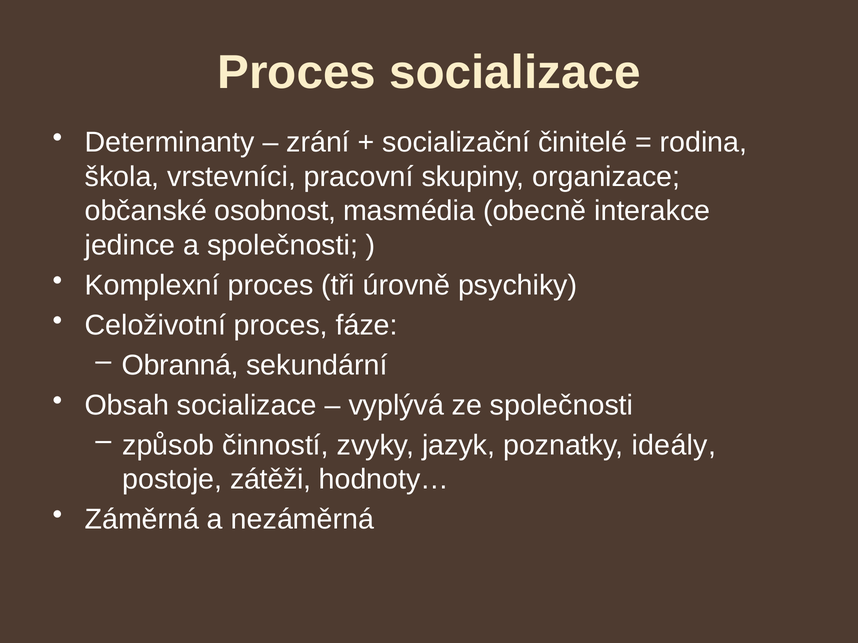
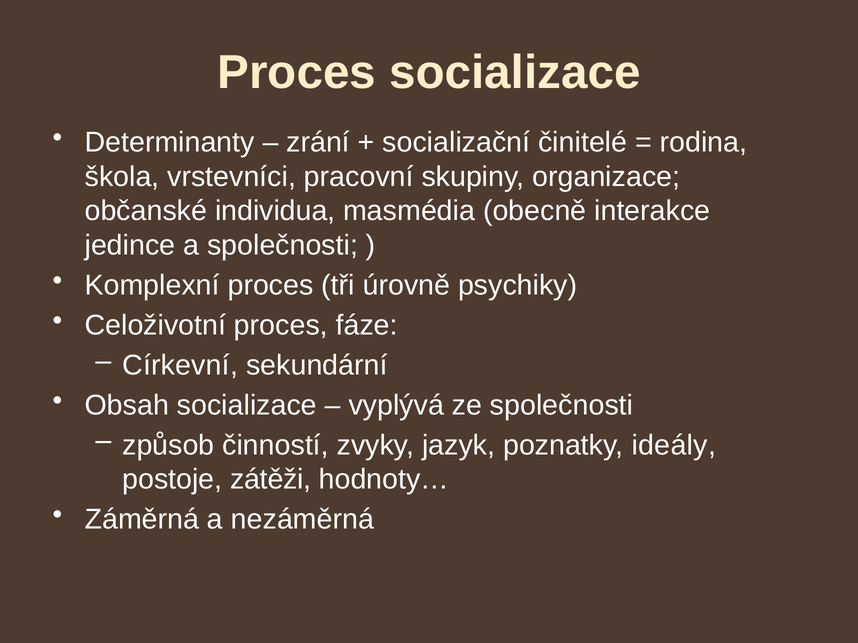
osobnost: osobnost -> individua (275, 211)
Obranná: Obranná -> Církevní (180, 366)
